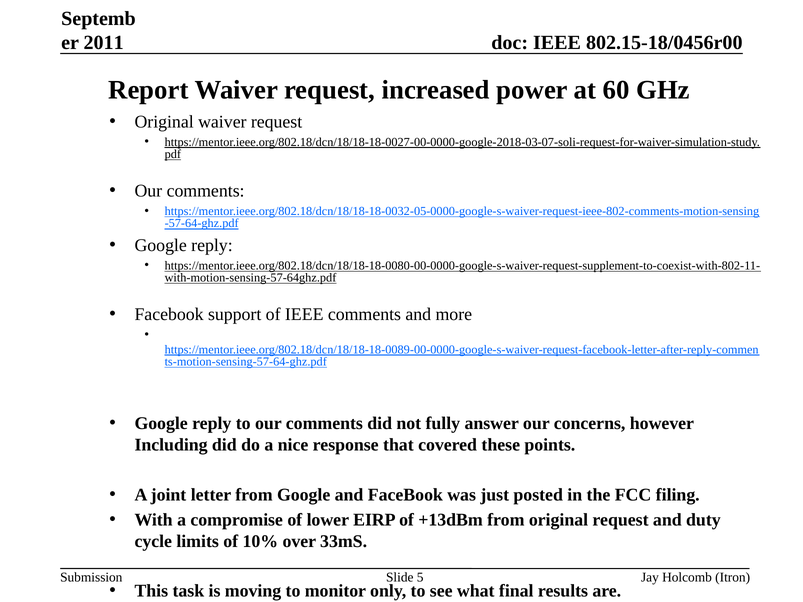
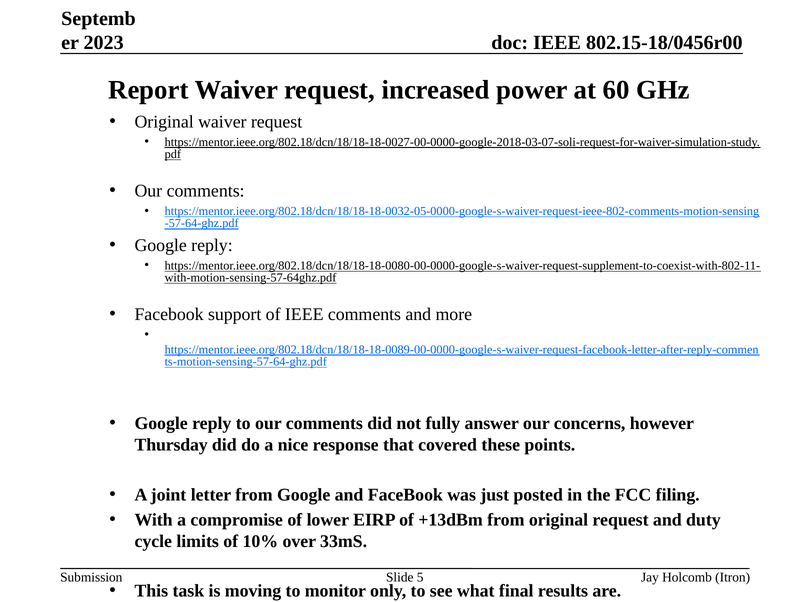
2011: 2011 -> 2023 (104, 43)
Including: Including -> Thursday (171, 445)
